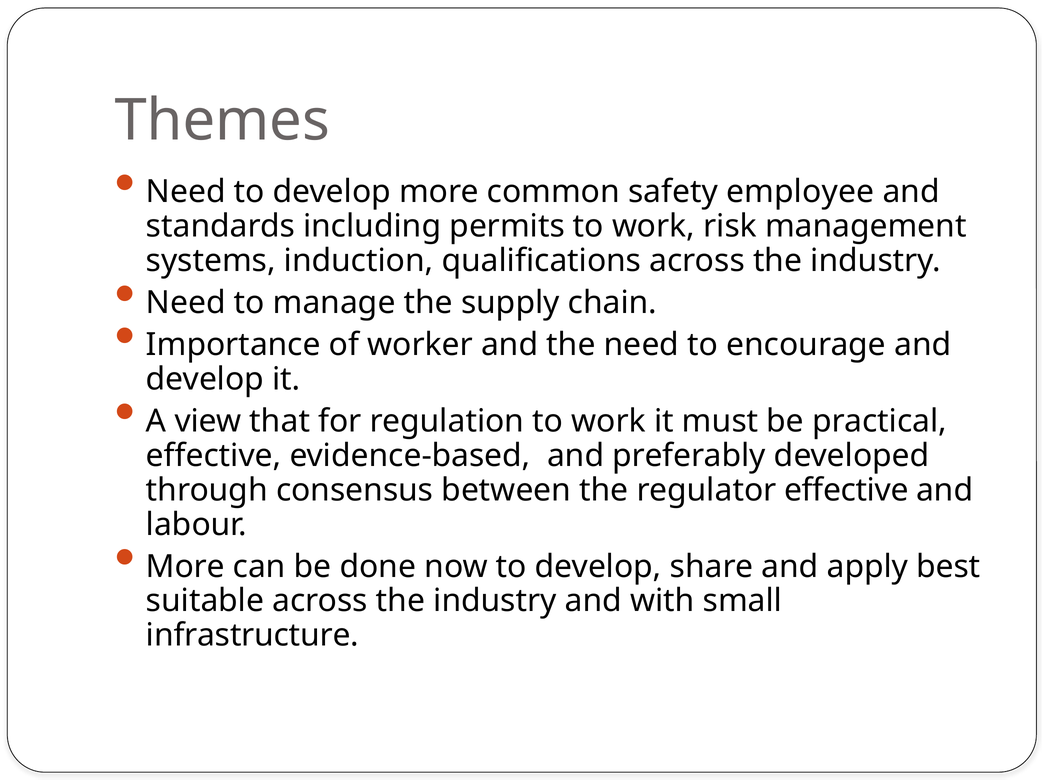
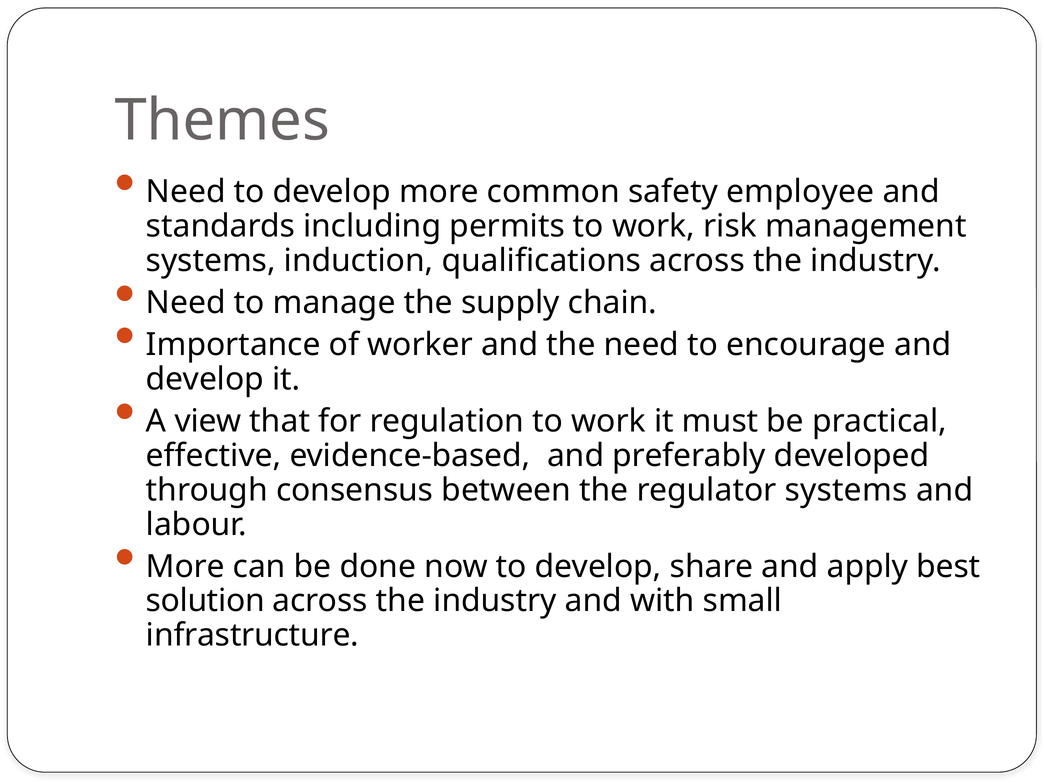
regulator effective: effective -> systems (846, 490)
suitable: suitable -> solution (205, 601)
